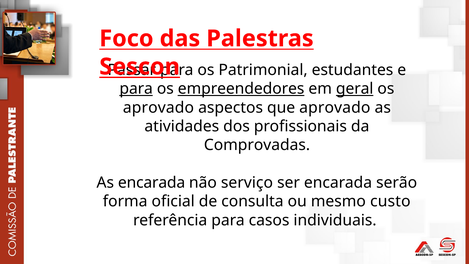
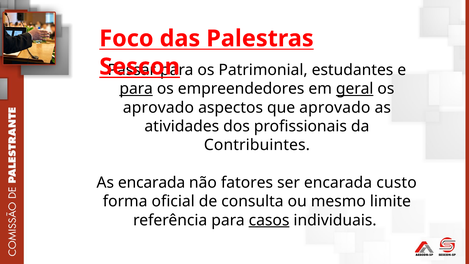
empreendedores underline: present -> none (241, 89)
Comprovadas: Comprovadas -> Contribuintes (257, 145)
serviço: serviço -> fatores (247, 183)
serão: serão -> custo (397, 183)
custo: custo -> limite (390, 201)
casos underline: none -> present (269, 220)
